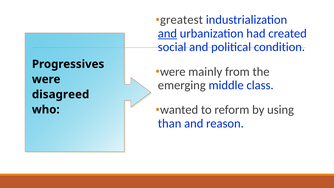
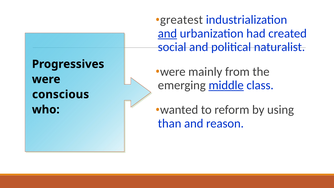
condition: condition -> naturalist (279, 47)
middle underline: none -> present (226, 85)
disagreed: disagreed -> conscious (61, 94)
